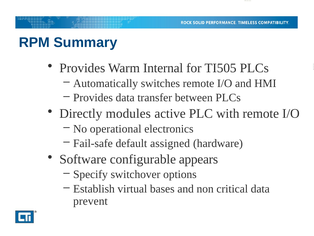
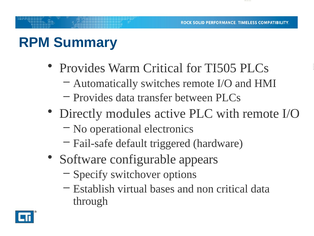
Warm Internal: Internal -> Critical (163, 68)
assigned: assigned -> triggered (170, 143)
prevent: prevent -> through (91, 201)
